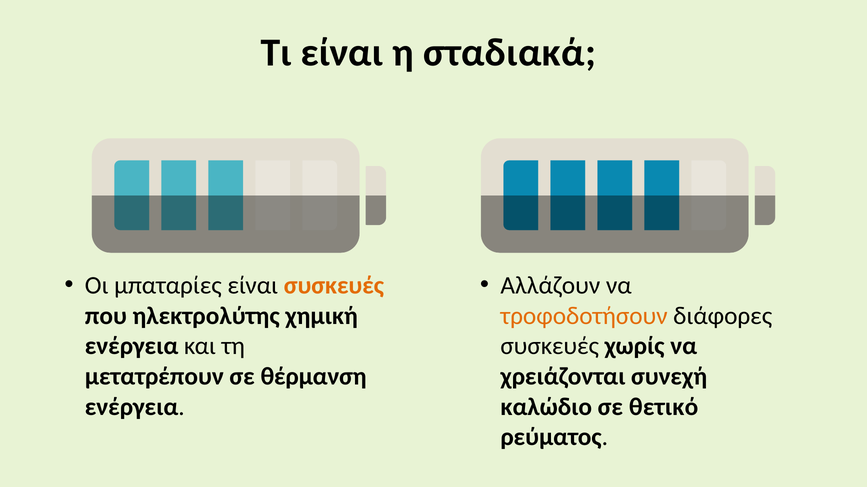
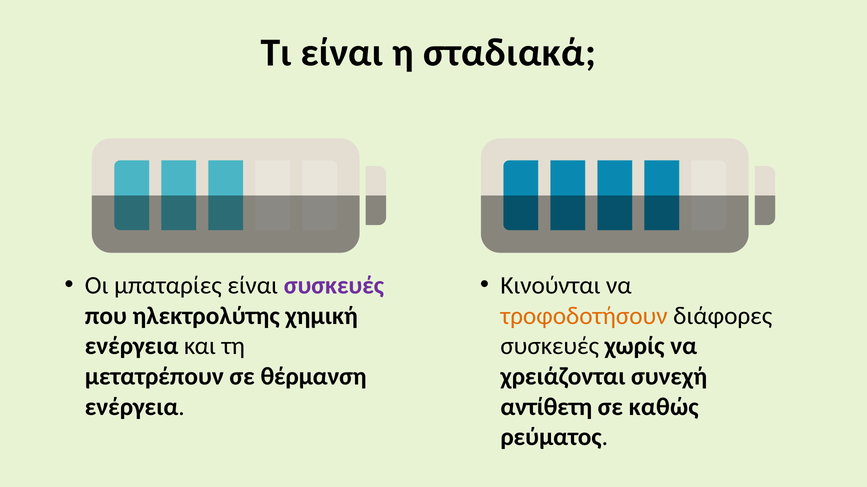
συσκευές colour: orange -> purple (334, 286)
Αλλάζουν: Αλλάζουν -> Κινούνται (550, 286)
καλώδιο: καλώδιο -> αντίθετη (546, 407)
θετικό: θετικό -> καθώς (664, 407)
